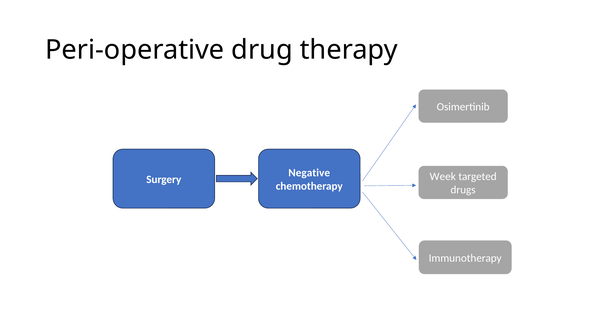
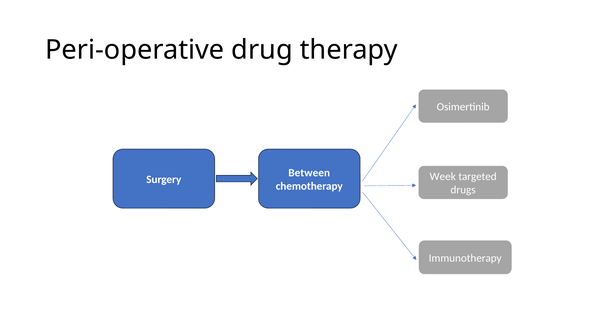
Negative: Negative -> Between (309, 172)
